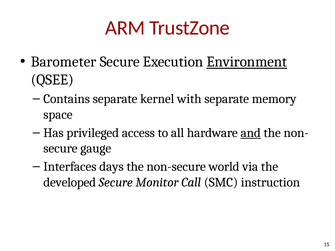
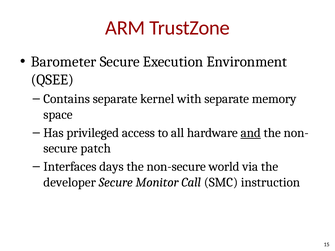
Environment underline: present -> none (247, 62)
gauge: gauge -> patch (96, 149)
developed: developed -> developer (70, 182)
